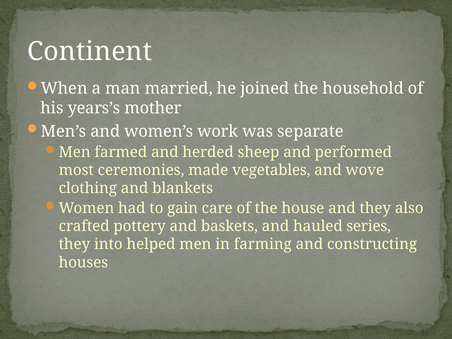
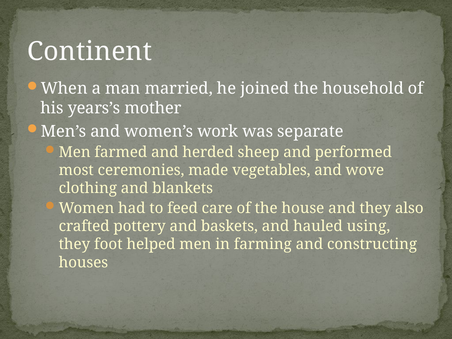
gain: gain -> feed (183, 208)
series: series -> using (368, 226)
into: into -> foot (108, 244)
